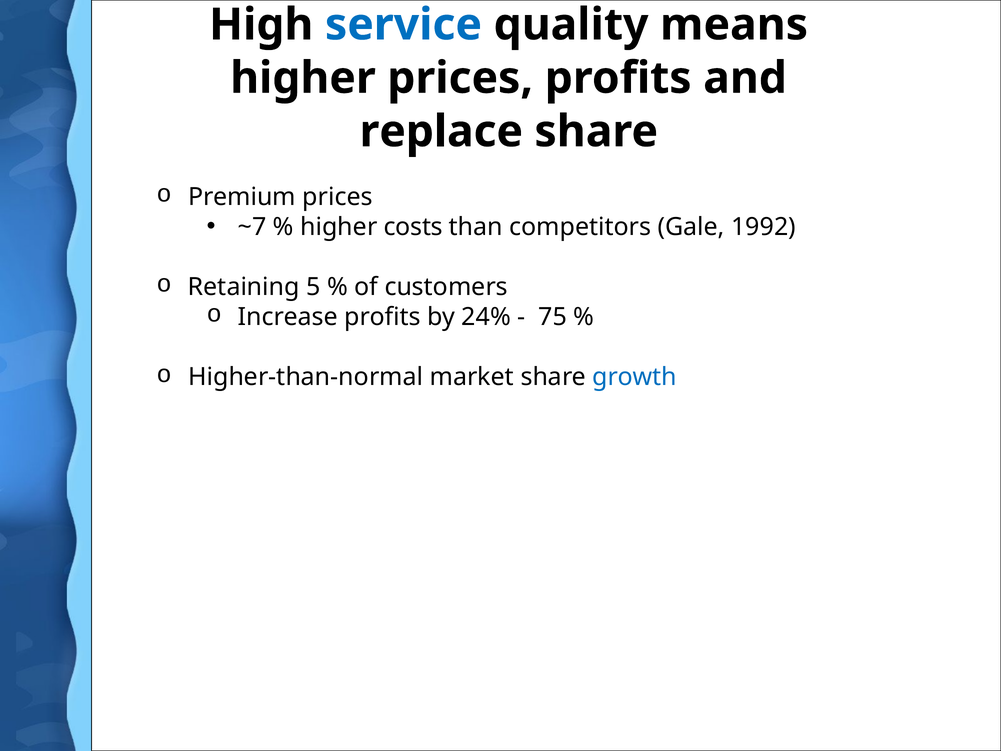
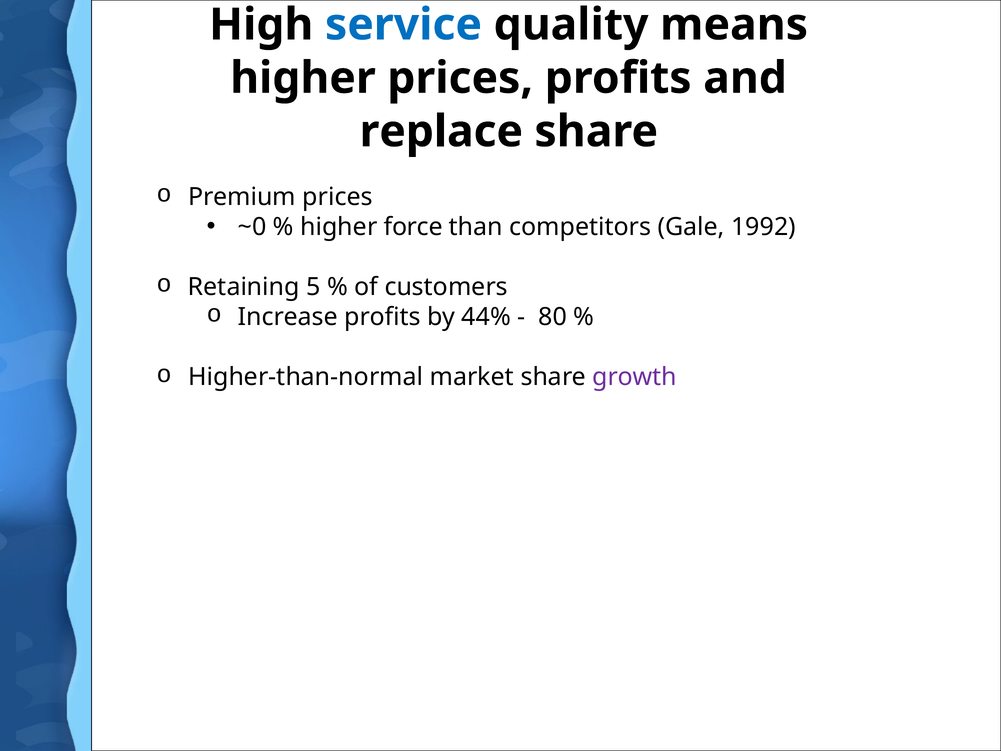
~7: ~7 -> ~0 (252, 227)
costs: costs -> force (413, 227)
24%: 24% -> 44% (486, 317)
75: 75 -> 80 (553, 317)
growth colour: blue -> purple (635, 377)
